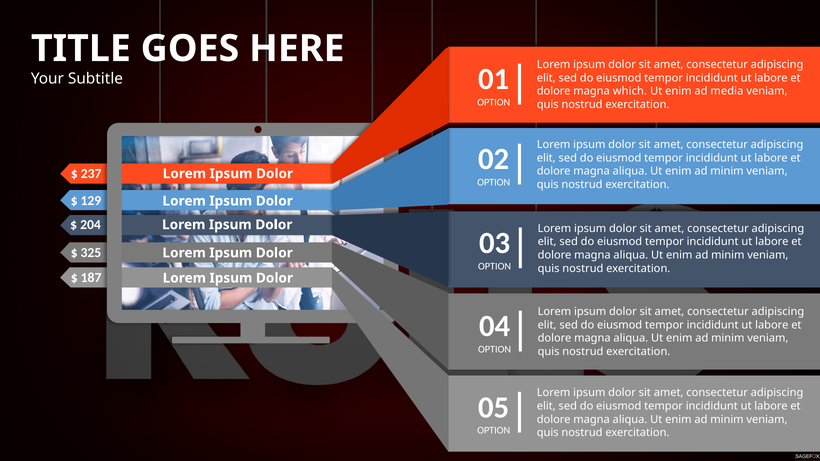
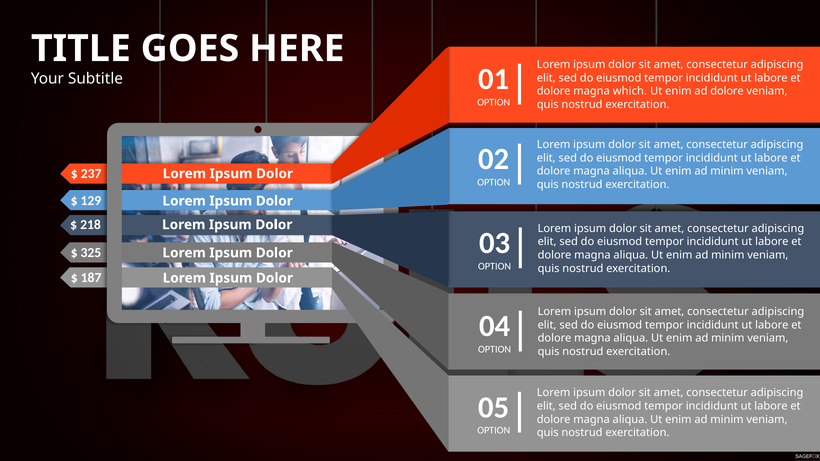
ad media: media -> dolore (727, 91)
204: 204 -> 218 (90, 225)
